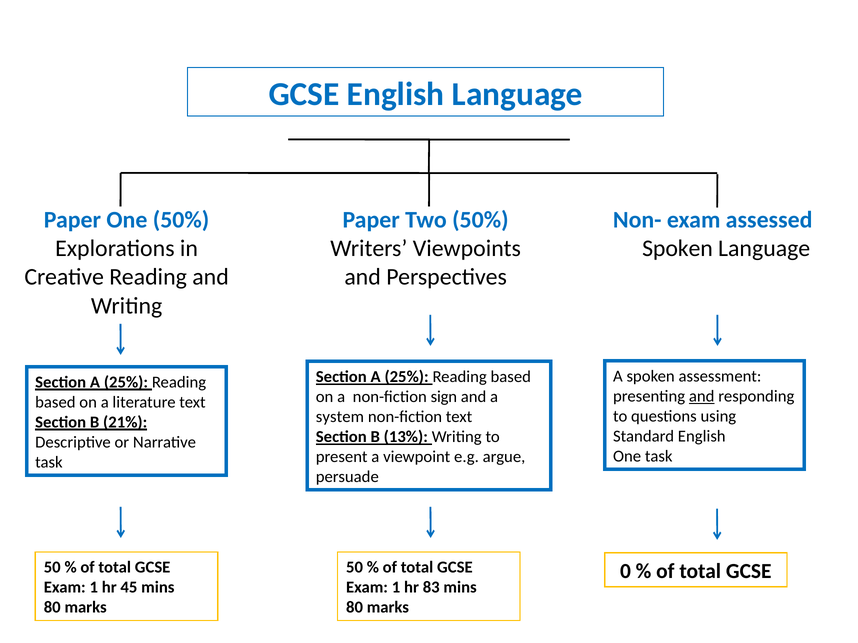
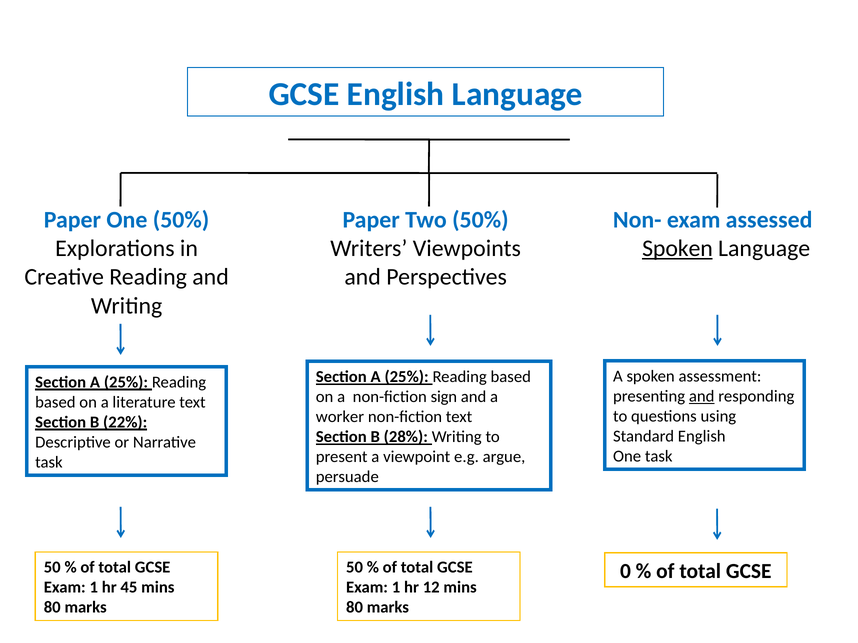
Spoken underline: none -> present (677, 249)
system: system -> worker (340, 417)
21%: 21% -> 22% (125, 423)
13%: 13% -> 28% (406, 437)
83: 83 -> 12 (431, 588)
